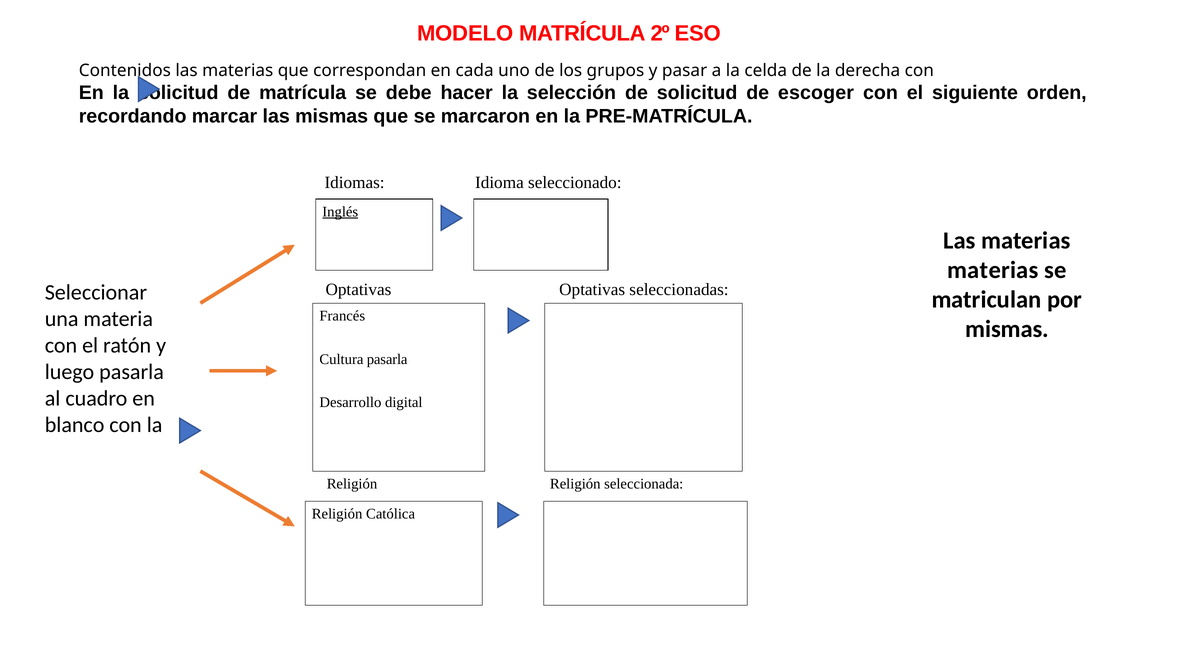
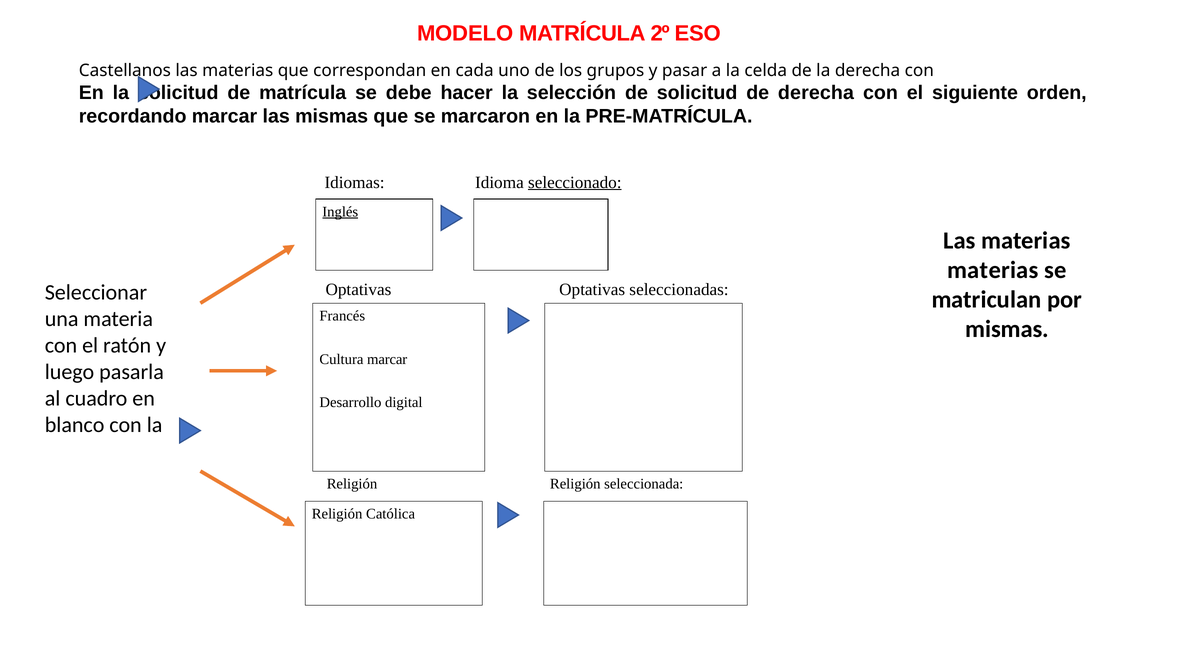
Contenidos: Contenidos -> Castellanos (125, 70)
de escoger: escoger -> derecha (816, 93)
seleccionado underline: none -> present (575, 182)
Cultura pasarla: pasarla -> marcar (387, 359)
